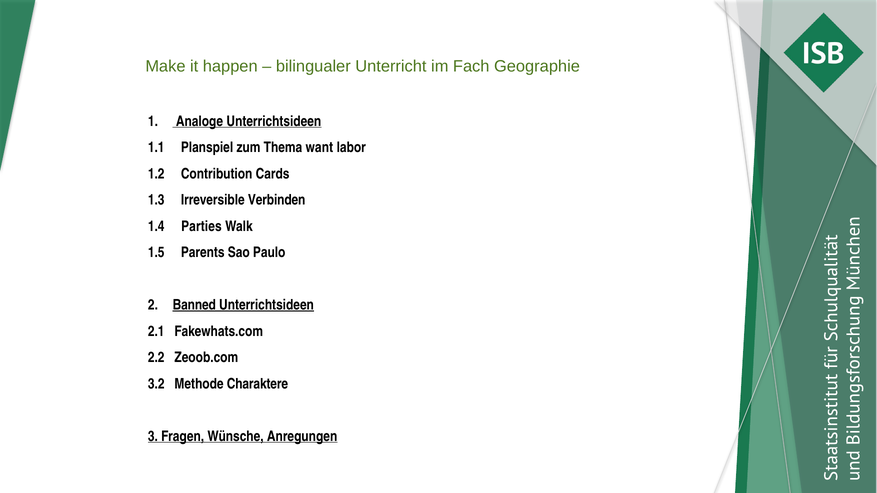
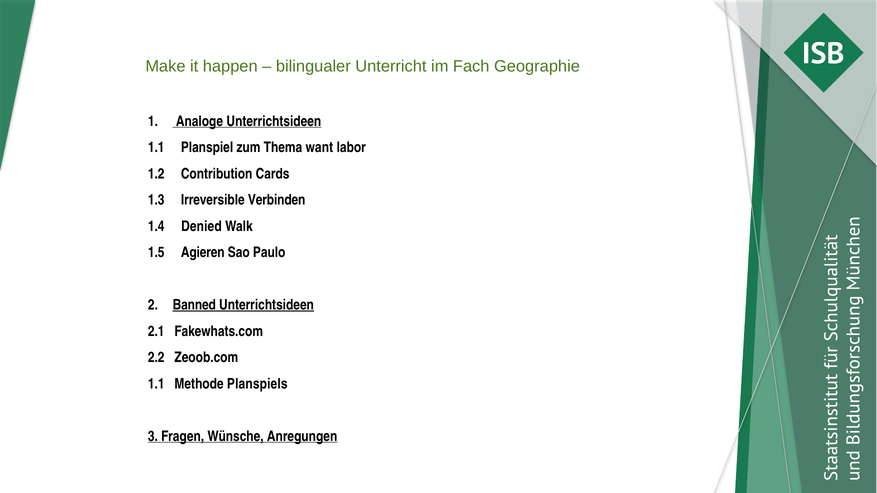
Parties: Parties -> Denied (201, 226)
Parents: Parents -> Agieren (203, 253)
3.2: 3.2 -> 1.1 (156, 384)
Charaktere: Charaktere -> Planspiels (257, 384)
